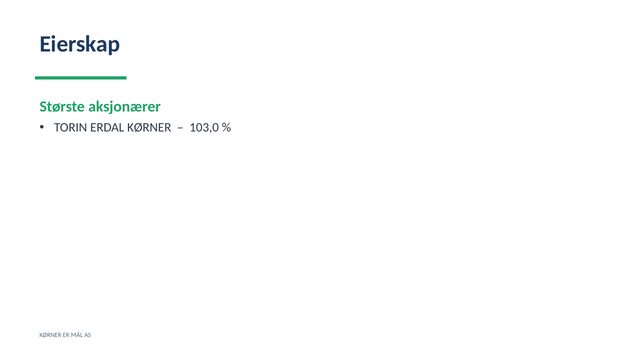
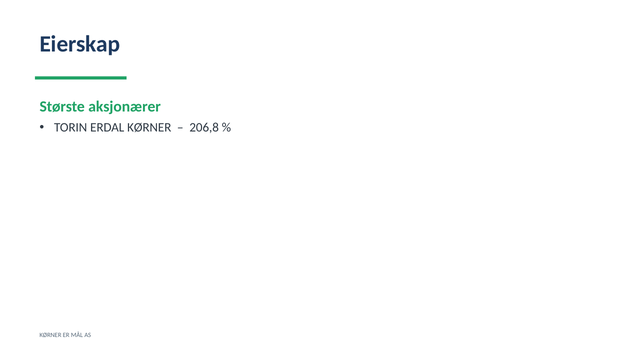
103,0: 103,0 -> 206,8 (204, 128)
